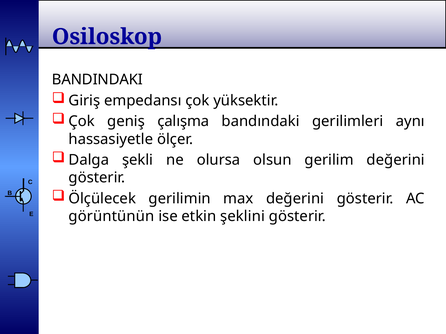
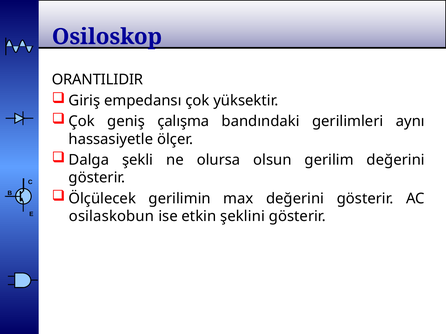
BANDINDAKI: BANDINDAKI -> ORANTILIDIR (97, 80)
görüntünün: görüntünün -> osilaskobun (111, 217)
